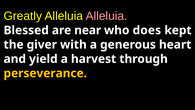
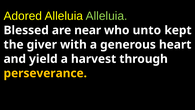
Greatly: Greatly -> Adored (23, 16)
Alleluia colour: pink -> light green (107, 16)
does: does -> unto (147, 30)
